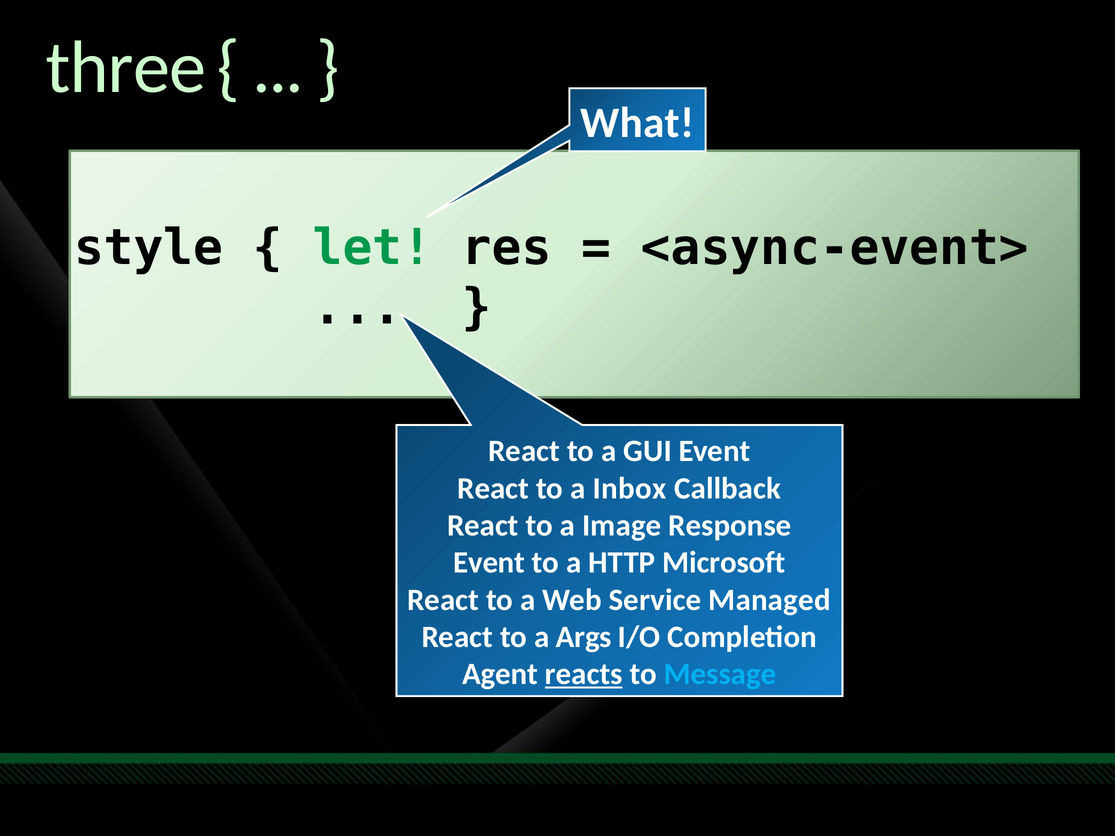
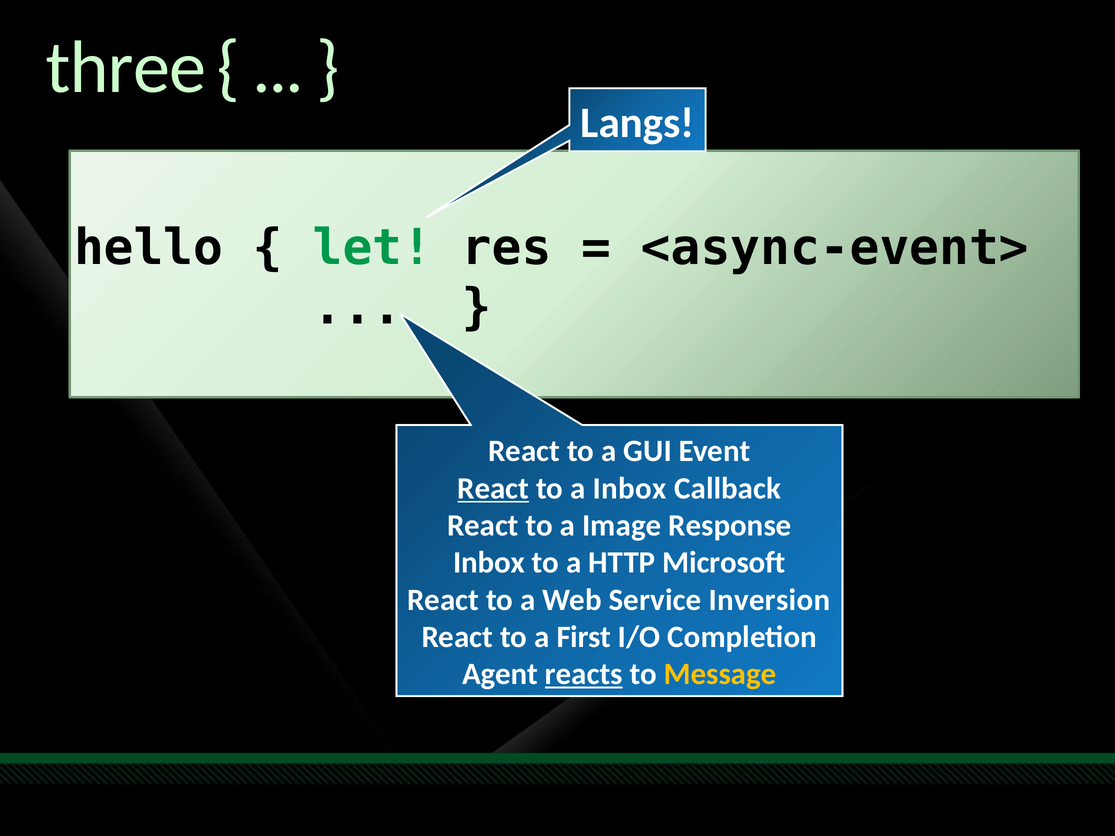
What: What -> Langs (637, 123)
style: style -> hello (149, 248)
React underline: none -> present (493, 489)
Event: Event -> Inbox (489, 563)
Managed: Managed -> Inversion (769, 600)
Args: Args -> First (584, 637)
Message colour: light blue -> yellow (720, 674)
